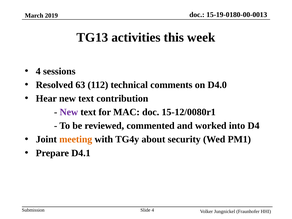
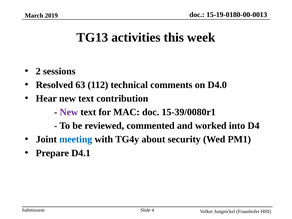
4: 4 -> 2 (38, 71)
15-12/0080r1: 15-12/0080r1 -> 15-39/0080r1 (189, 112)
meeting colour: orange -> blue (76, 139)
